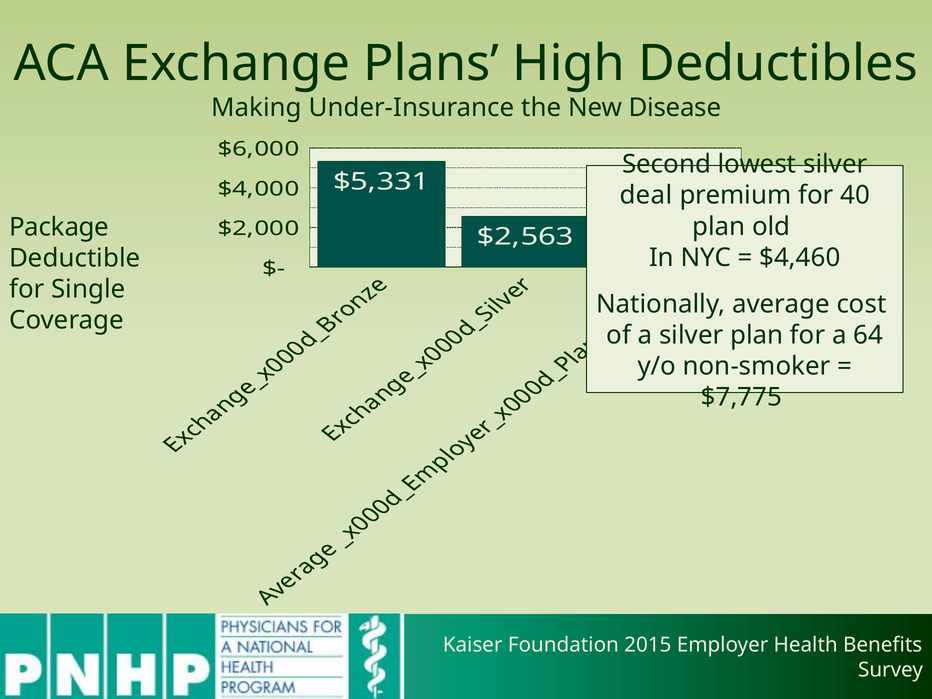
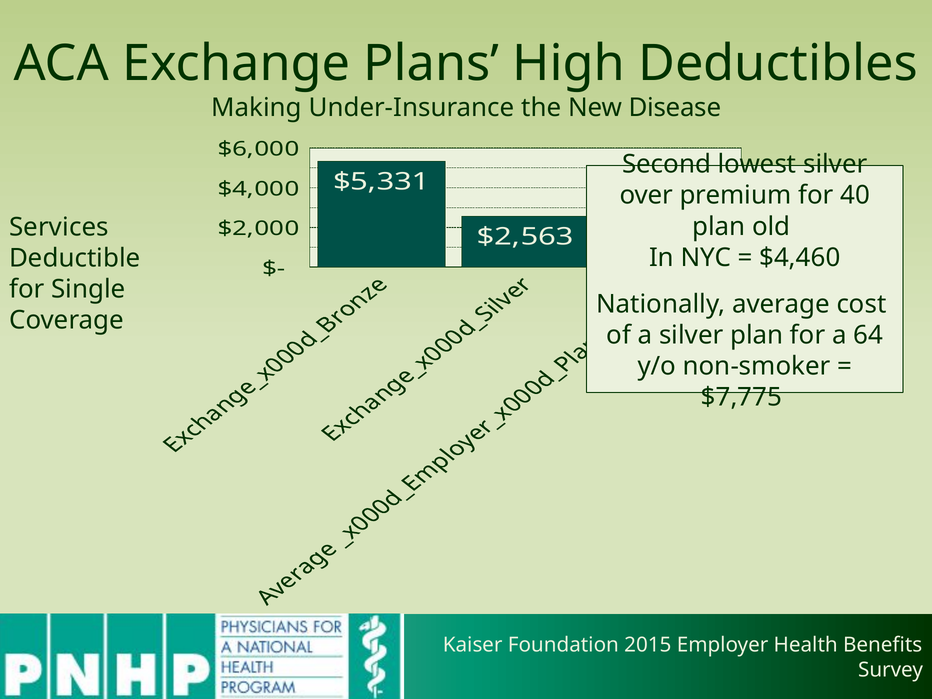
deal: deal -> over (646, 195)
Package: Package -> Services (59, 227)
